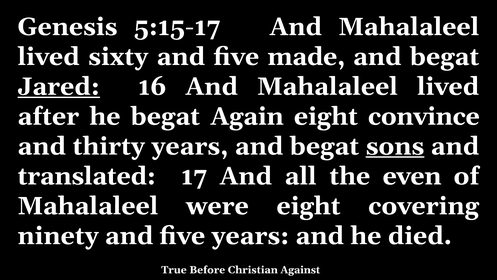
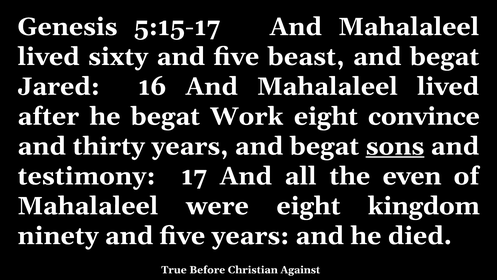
made: made -> beast (306, 57)
Jared underline: present -> none (59, 86)
Again: Again -> Work (247, 116)
translated: translated -> testimony (87, 176)
covering: covering -> kingdom (424, 206)
